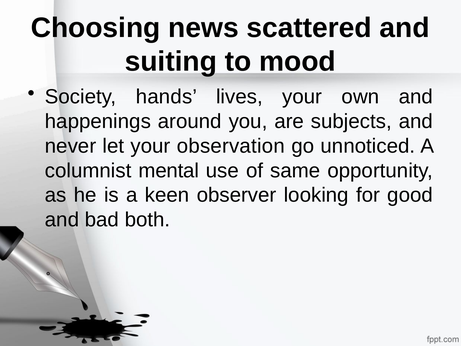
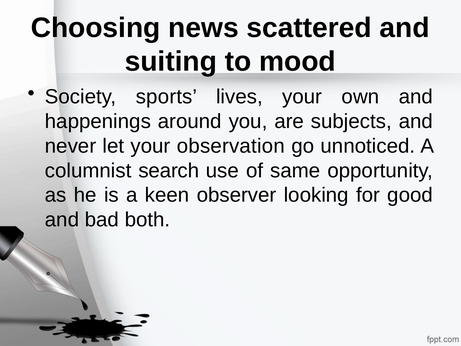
hands: hands -> sports (166, 97)
mental: mental -> search (169, 170)
